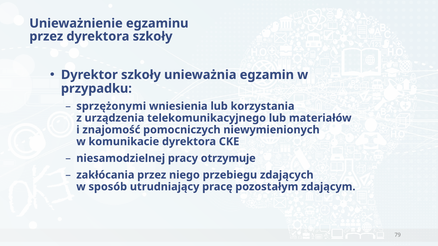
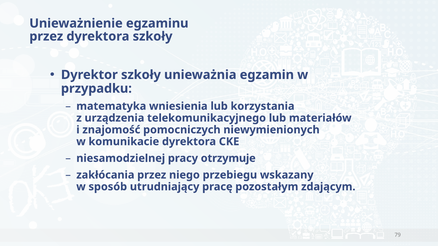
sprzężonymi: sprzężonymi -> matematyka (111, 106)
zdających: zdających -> wskazany (287, 175)
